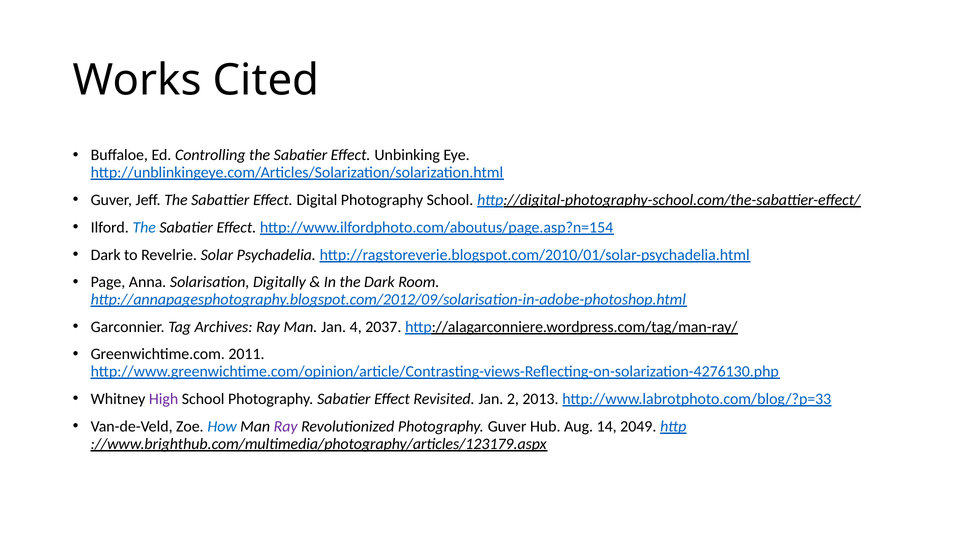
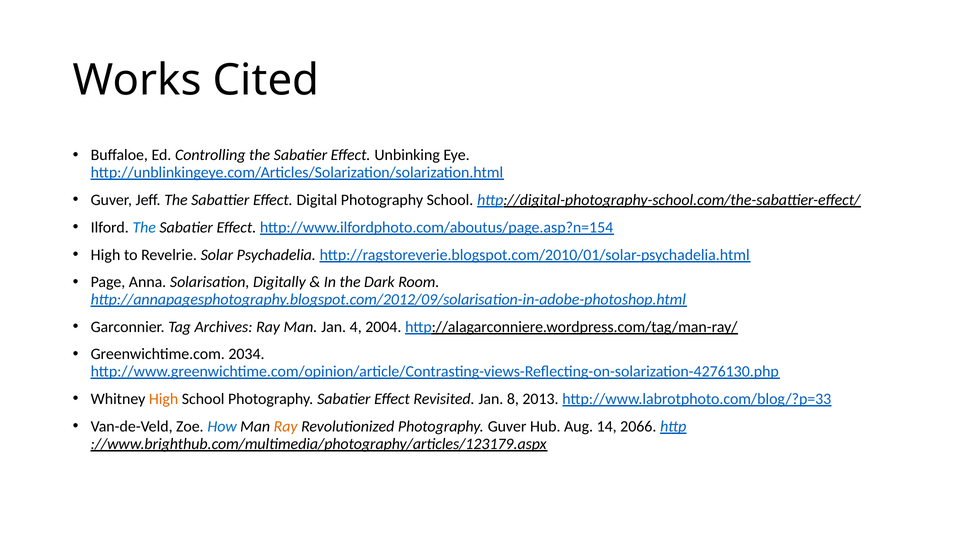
Dark: Dark -> High (106, 255)
2037: 2037 -> 2004 (383, 327)
2011: 2011 -> 2034 (246, 354)
High colour: purple -> orange (164, 399)
2: 2 -> 8 (513, 399)
Ray colour: purple -> orange (286, 427)
2049: 2049 -> 2066 (638, 427)
